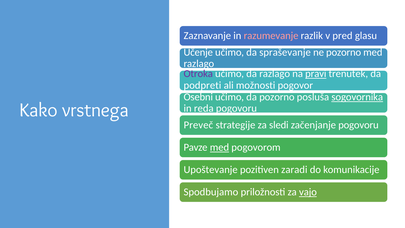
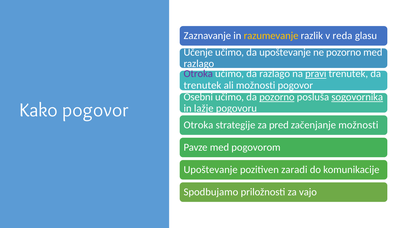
razumevanje colour: pink -> yellow (271, 36)
pred: pred -> reda (342, 36)
da spraševanje: spraševanje -> upoštevanje (285, 52)
podpreti: podpreti -> trenutek (202, 85)
pozorno underline: none -> present (277, 97)
Kako vrstnega: vrstnega -> pogovor (95, 110)
reda: reda -> lažje (204, 108)
Preveč: Preveč -> Otroka (198, 125)
sledi: sledi -> pred (279, 125)
začenjanje pogovoru: pogovoru -> možnosti (358, 125)
med underline: present -> none (219, 147)
vajo underline: present -> none (308, 192)
